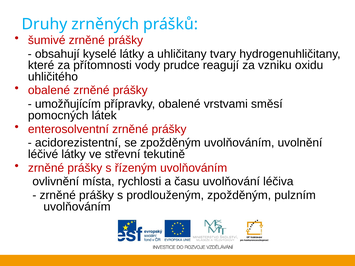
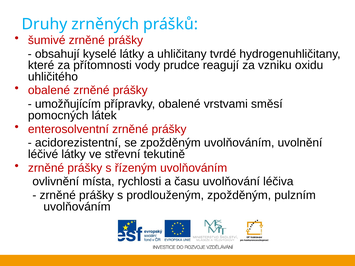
tvary: tvary -> tvrdé (223, 54)
